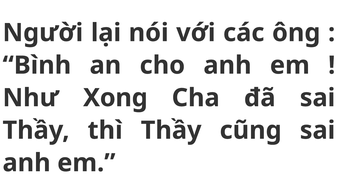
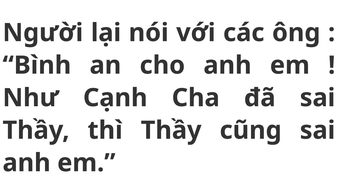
Xong: Xong -> Cạnh (115, 98)
